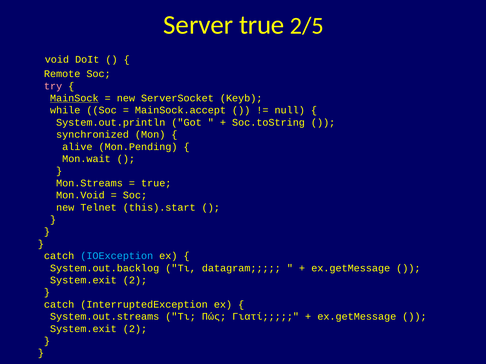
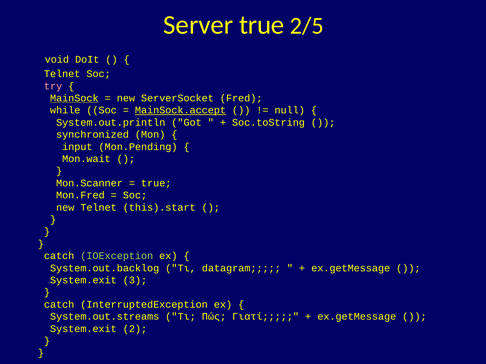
Remote: Remote -> Telnet (62, 74)
Keyb: Keyb -> Fred (241, 98)
MainSock.accept underline: none -> present (181, 110)
alive: alive -> input (77, 147)
Mon.Streams: Mon.Streams -> Mon.Scanner (89, 183)
Mon.Void: Mon.Void -> Mon.Fred (80, 195)
IOException colour: light blue -> light green (117, 256)
2: 2 -> 3 (135, 281)
